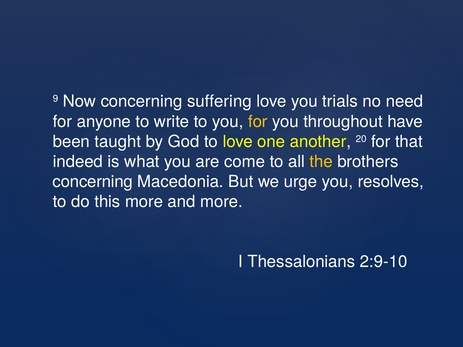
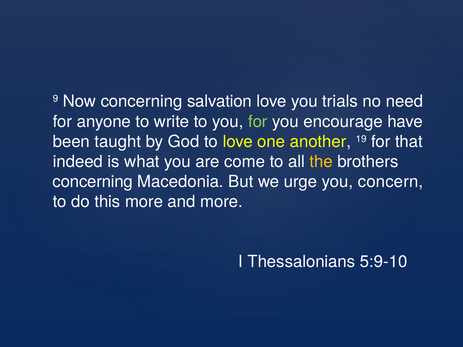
suffering: suffering -> salvation (219, 102)
for colour: yellow -> light green (258, 122)
throughout: throughout -> encourage (343, 122)
20: 20 -> 19 (361, 139)
resolves: resolves -> concern (391, 182)
2:9-10: 2:9-10 -> 5:9-10 (384, 262)
